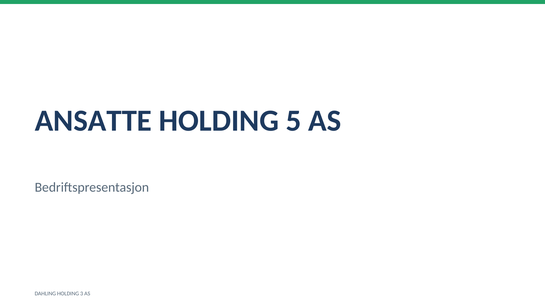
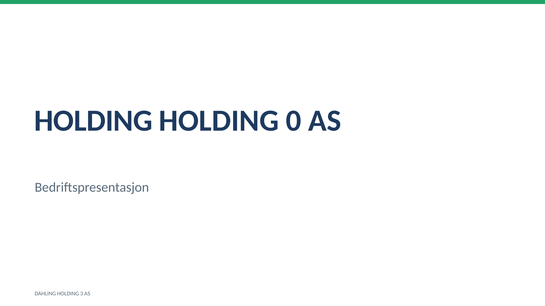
ANSATTE: ANSATTE -> HOLDING (93, 121)
5: 5 -> 0 (294, 121)
